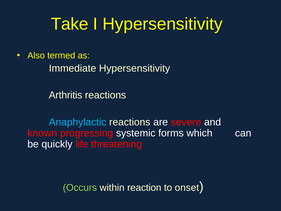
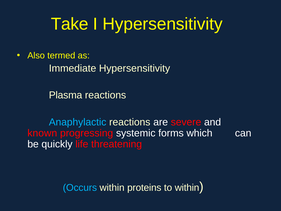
Arthritis: Arthritis -> Plasma (66, 95)
Occurs colour: light green -> light blue (80, 187)
reaction: reaction -> proteins (144, 187)
to onset: onset -> within (187, 187)
